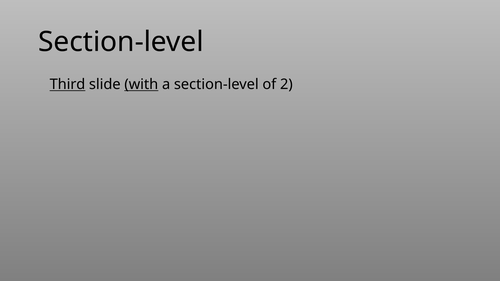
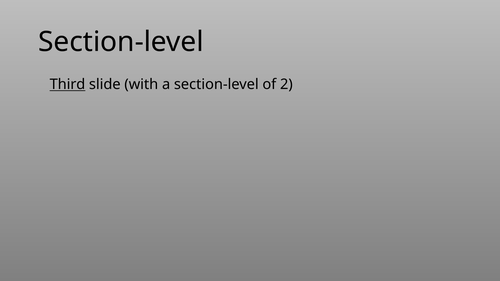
with underline: present -> none (141, 85)
